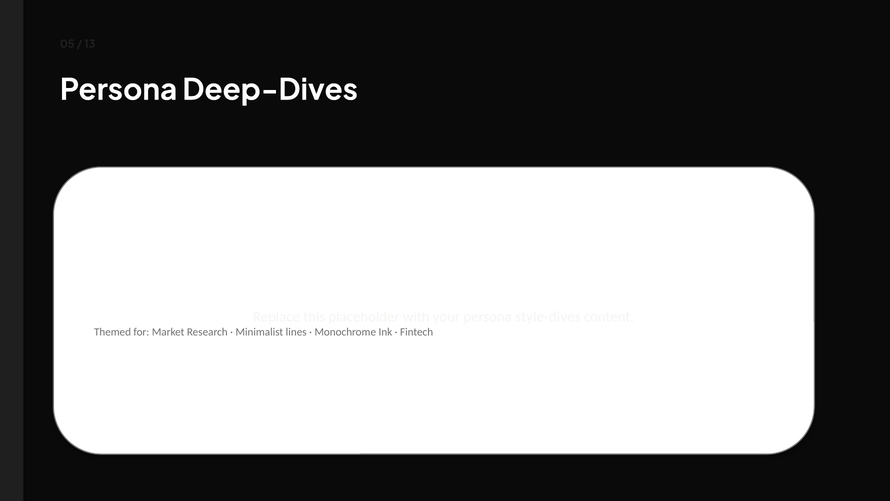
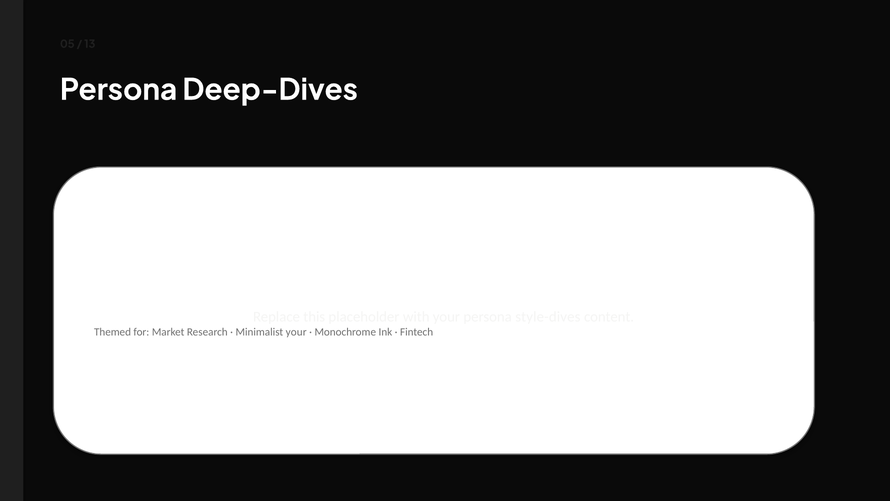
Minimalist lines: lines -> your (296, 332)
